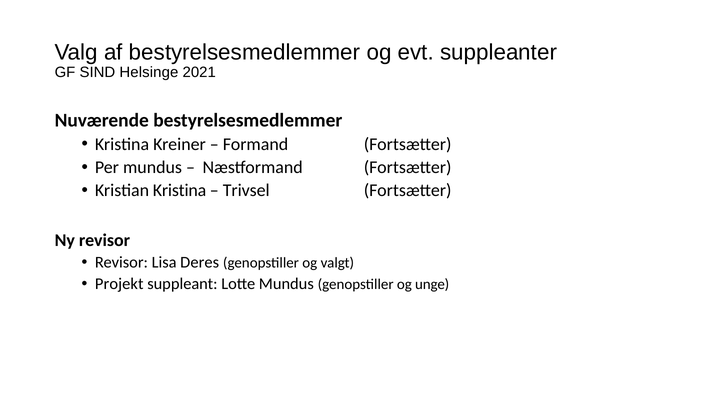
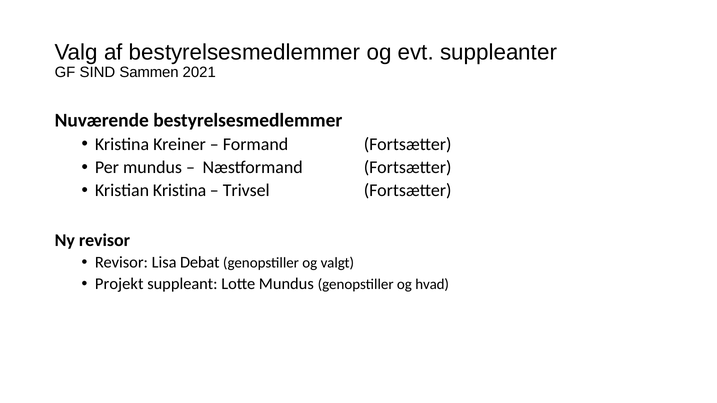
Helsinge: Helsinge -> Sammen (149, 72)
Deres: Deres -> Debat (200, 263)
unge: unge -> hvad (432, 285)
